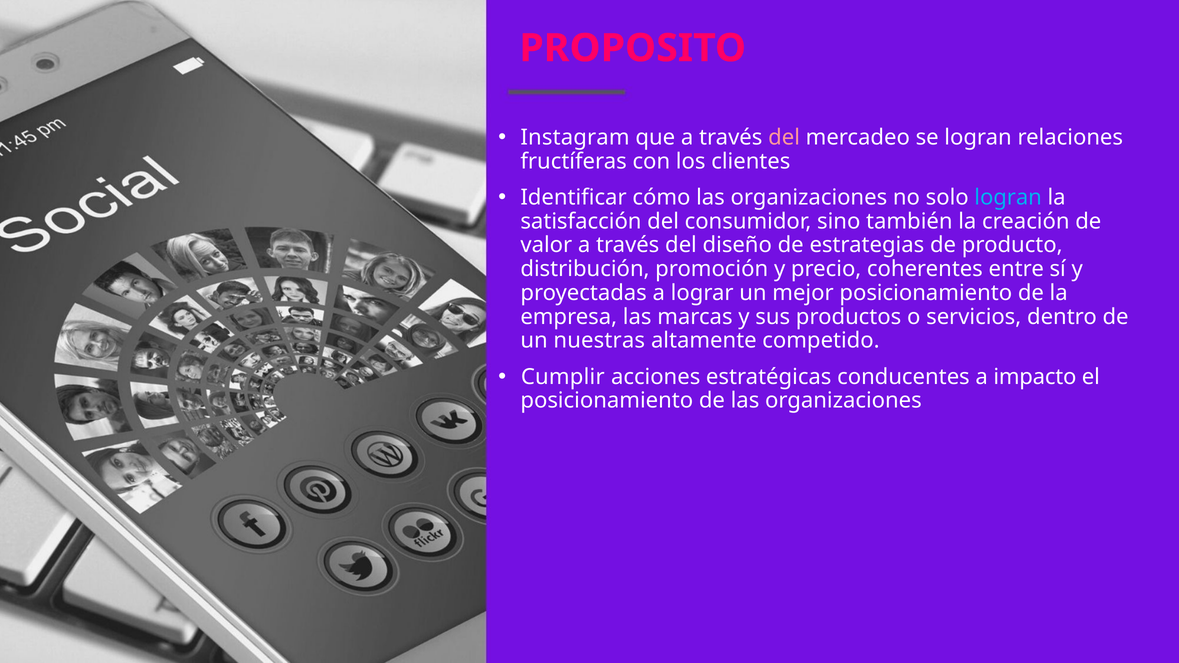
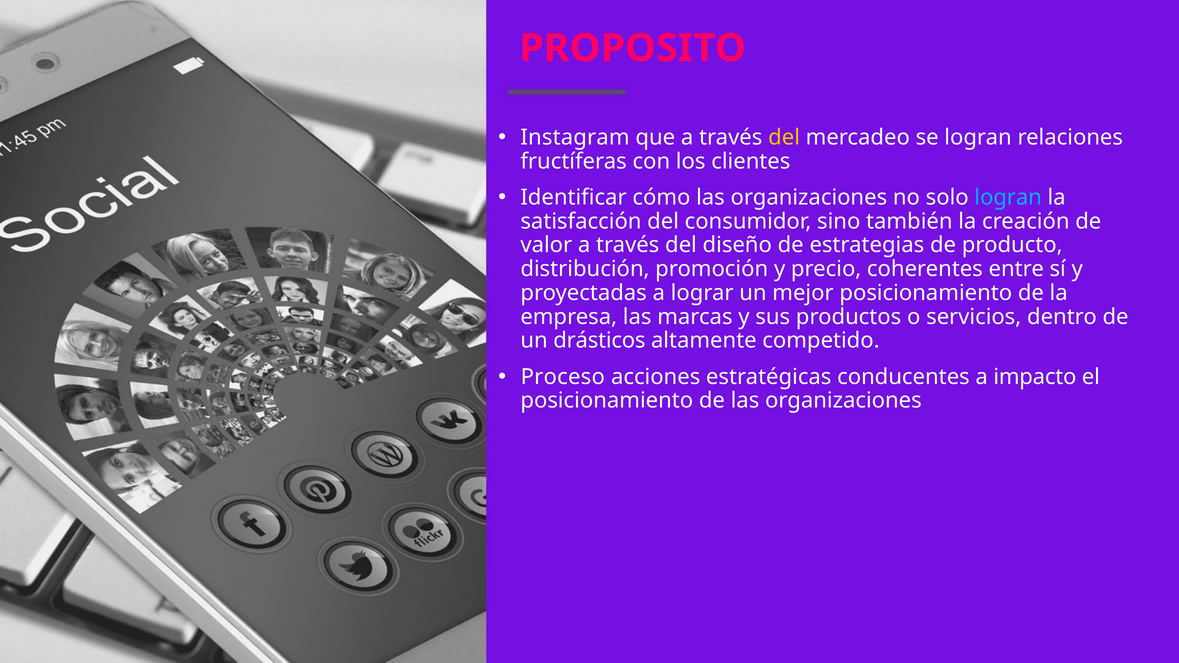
del colour: pink -> yellow (784, 137)
nuestras: nuestras -> drásticos (599, 341)
Cumplir: Cumplir -> Proceso (563, 377)
